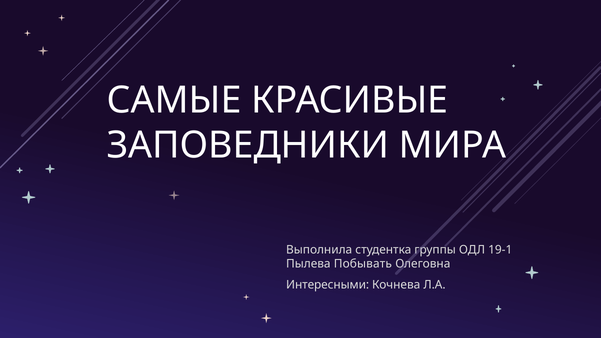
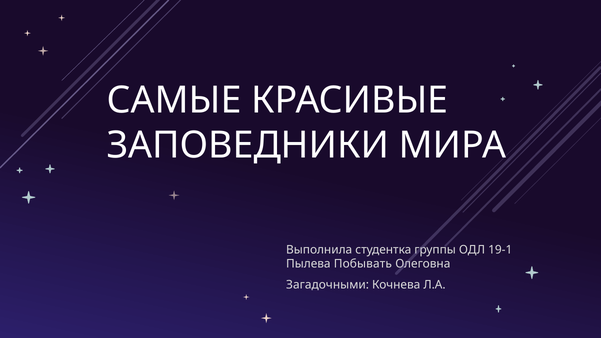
Интересными: Интересными -> Загадочными (328, 285)
